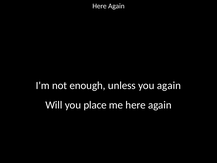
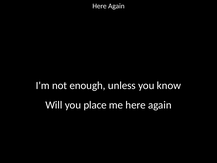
you again: again -> know (169, 85)
